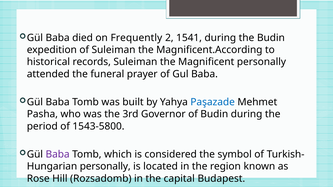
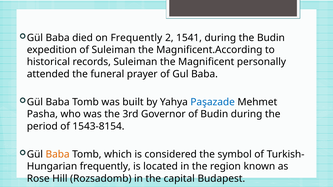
1543-5800: 1543-5800 -> 1543-8154 (98, 126)
Baba colour: purple -> orange (58, 155)
personally: personally -> frequently (105, 167)
